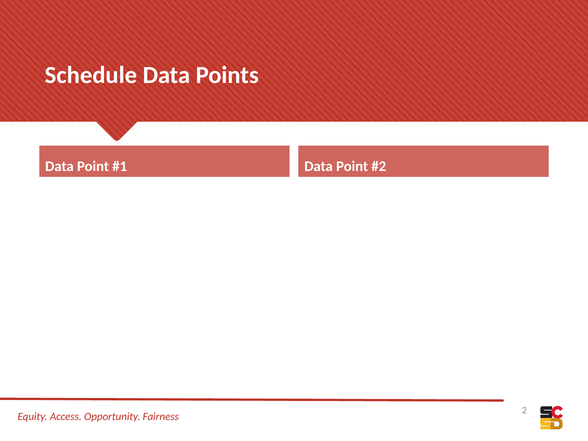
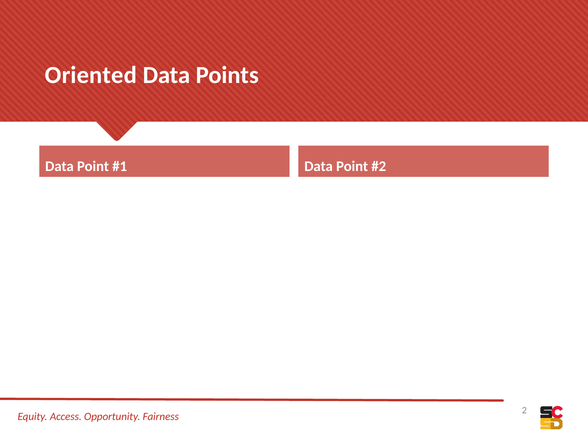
Schedule: Schedule -> Oriented (91, 75)
